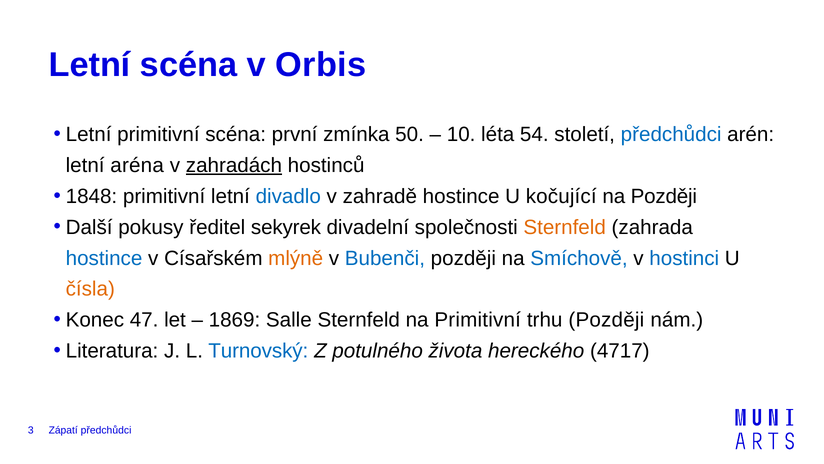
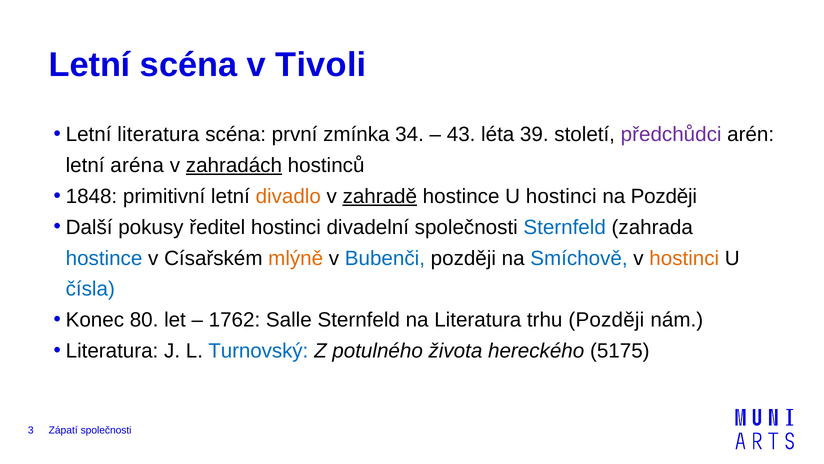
Orbis: Orbis -> Tivoli (321, 65)
Letní primitivní: primitivní -> literatura (158, 134)
50: 50 -> 34 (410, 134)
10: 10 -> 43 (461, 134)
54: 54 -> 39 (534, 134)
předchůdci colour: blue -> purple (671, 134)
divadlo colour: blue -> orange (288, 196)
zahradě underline: none -> present (380, 196)
U kočující: kočující -> hostinci (561, 196)
ředitel sekyrek: sekyrek -> hostinci (286, 227)
Sternfeld colour: orange -> blue (565, 227)
hostinci colour: blue -> orange (684, 258)
čísla colour: orange -> blue (90, 289)
47: 47 -> 80 (144, 320)
1869: 1869 -> 1762 (234, 320)
na Primitivní: Primitivní -> Literatura (478, 320)
4717: 4717 -> 5175 (620, 351)
Zápatí předchůdci: předchůdci -> společnosti (106, 430)
